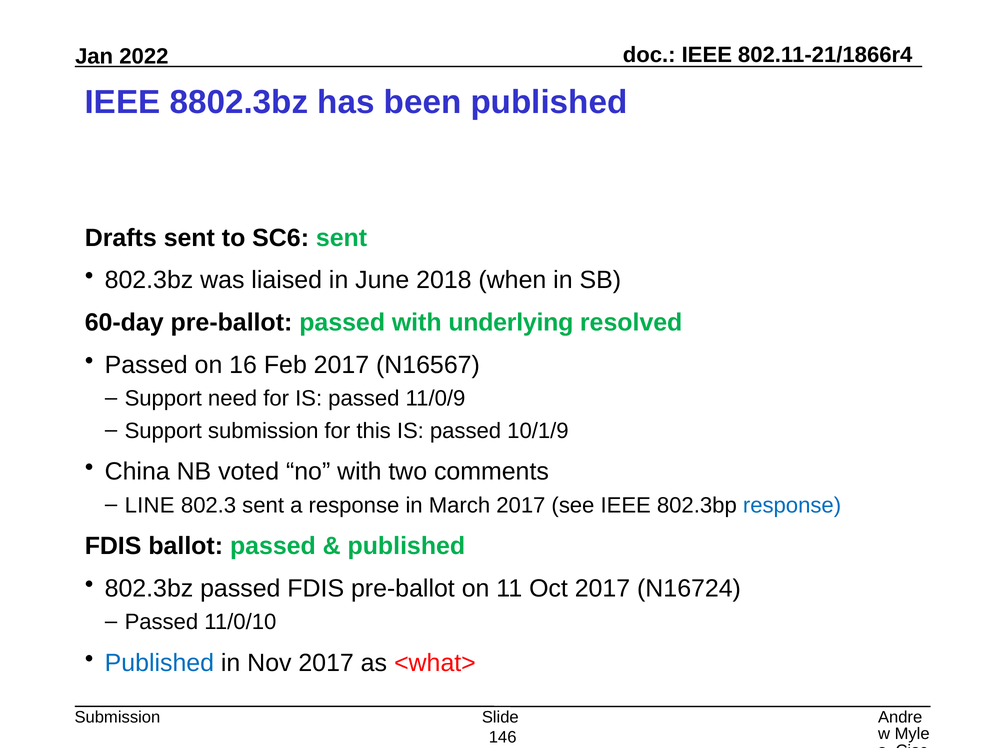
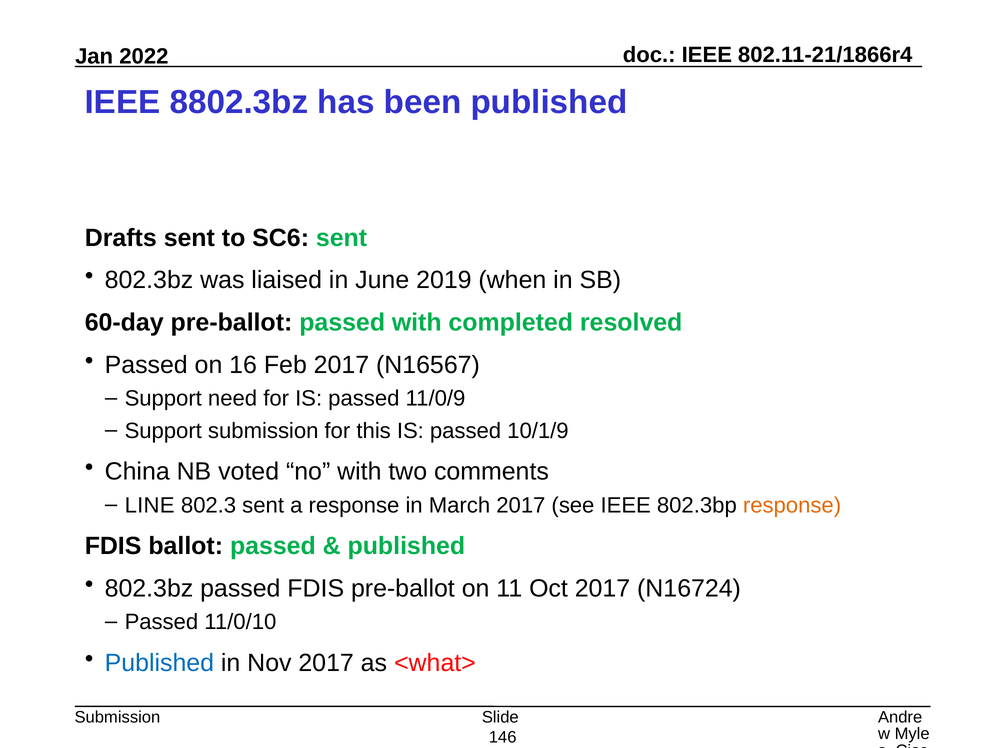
2018: 2018 -> 2019 (444, 280)
underlying: underlying -> completed (511, 323)
response colour: blue -> orange (792, 505)
